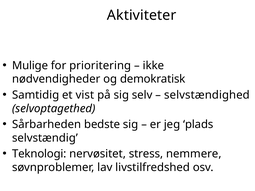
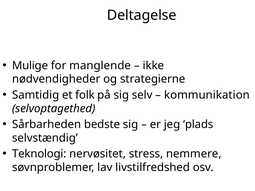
Aktiviteter: Aktiviteter -> Deltagelse (142, 15)
prioritering: prioritering -> manglende (100, 66)
demokratisk: demokratisk -> strategierne (153, 79)
vist: vist -> folk (85, 95)
selvstændighed: selvstændighed -> kommunikation (207, 95)
